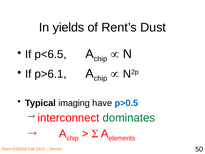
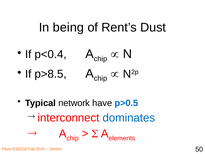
yields: yields -> being (68, 27)
p<6.5: p<6.5 -> p<0.4 (51, 54)
p>6.1: p>6.1 -> p>8.5 (51, 74)
imaging: imaging -> network (74, 103)
dominates colour: green -> blue (129, 118)
